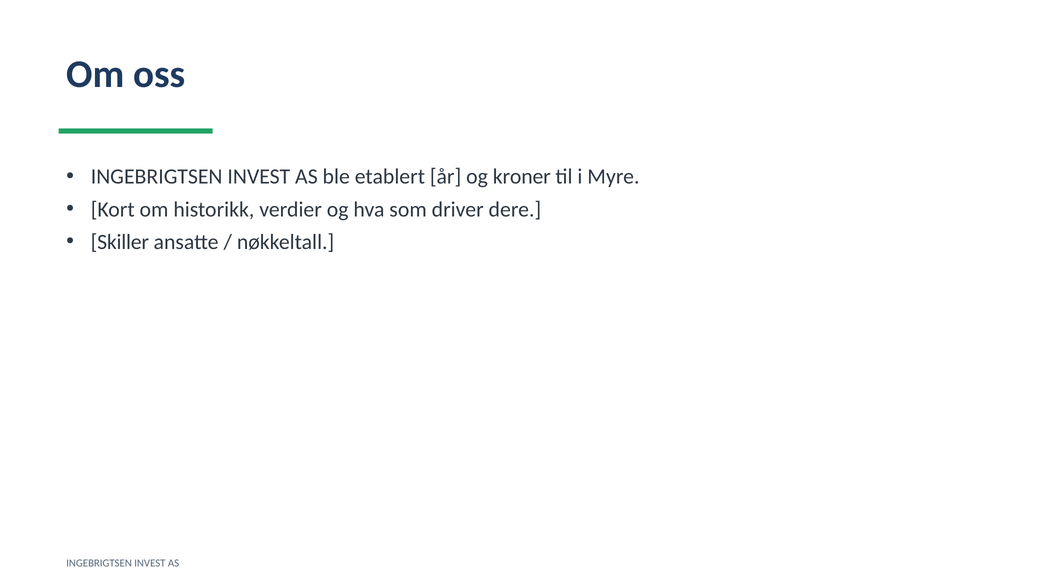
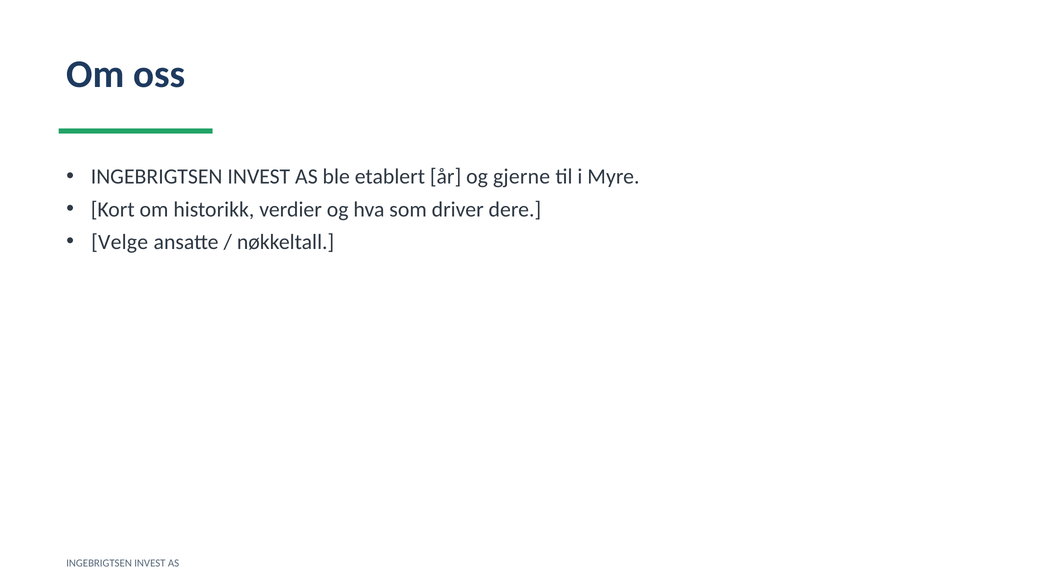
kroner: kroner -> gjerne (522, 177)
Skiller: Skiller -> Velge (120, 242)
